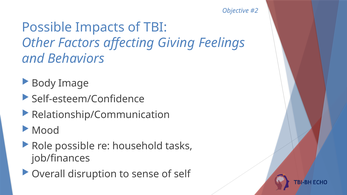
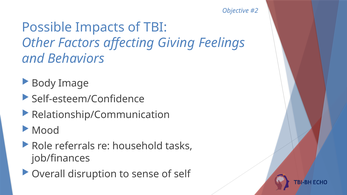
Role possible: possible -> referrals (75, 146)
